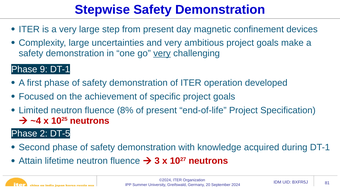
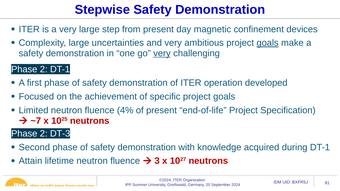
goals underline: none -> present (268, 43)
9: 9 -> 2 (44, 69)
8%: 8% -> 4% (125, 110)
~4: ~4 -> ~7 (36, 121)
DT-5: DT-5 -> DT-3 (60, 134)
